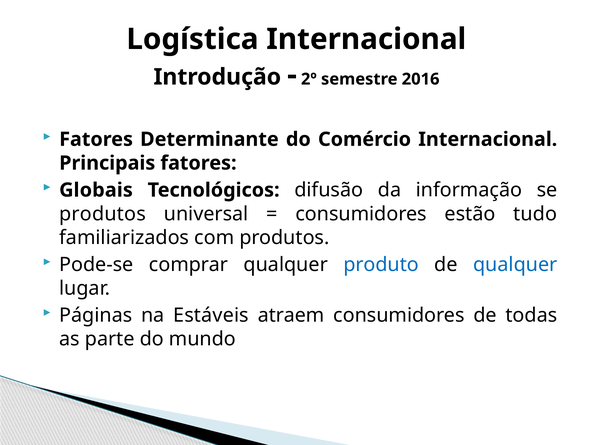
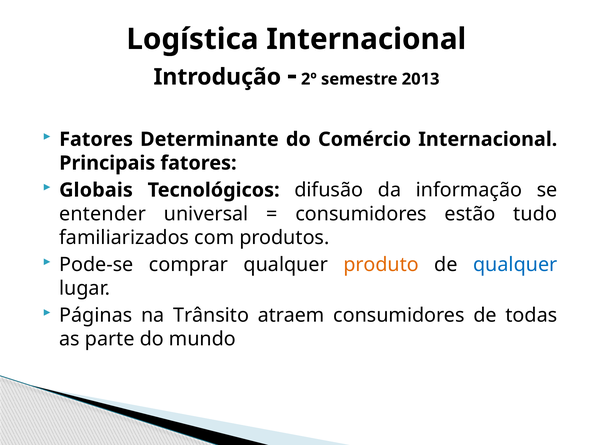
2016: 2016 -> 2013 (421, 79)
produtos: produtos -> entender (103, 214)
produto colour: blue -> orange (381, 264)
Estáveis: Estáveis -> Trânsito (211, 315)
